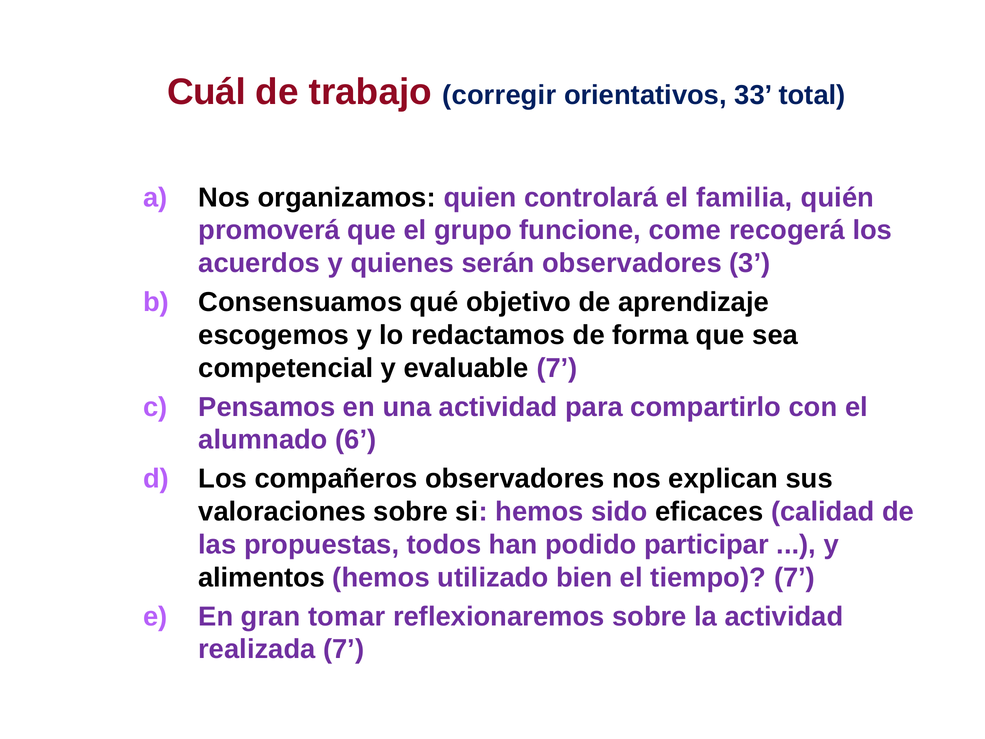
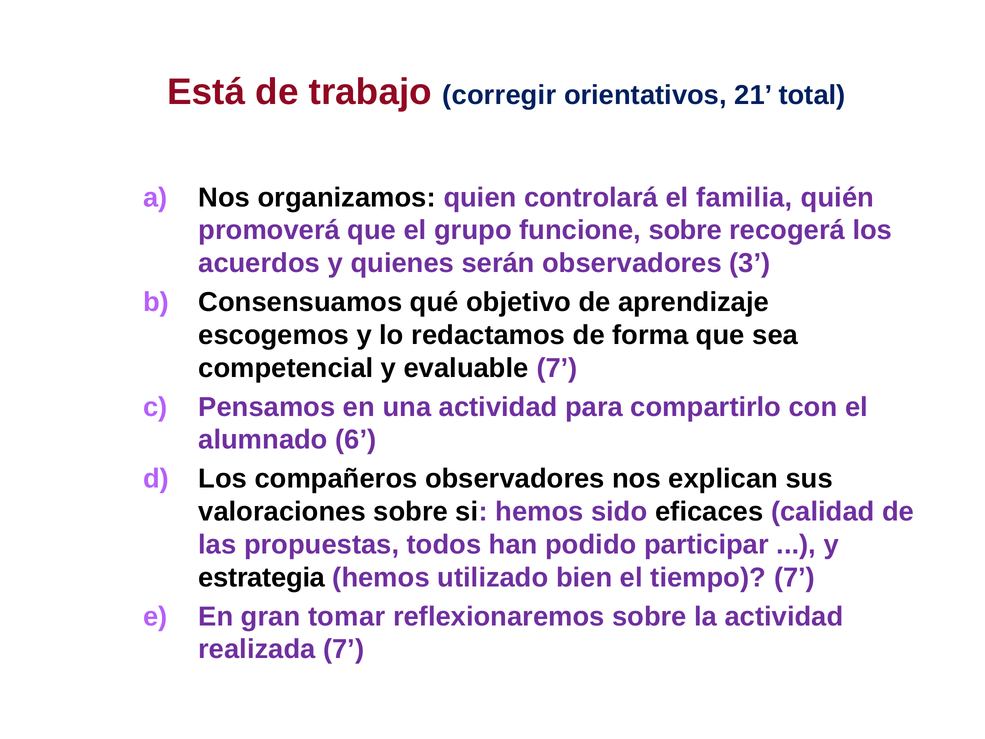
Cuál: Cuál -> Está (206, 92)
33: 33 -> 21 (753, 95)
funcione come: come -> sobre (685, 230)
alimentos: alimentos -> estrategia (262, 577)
